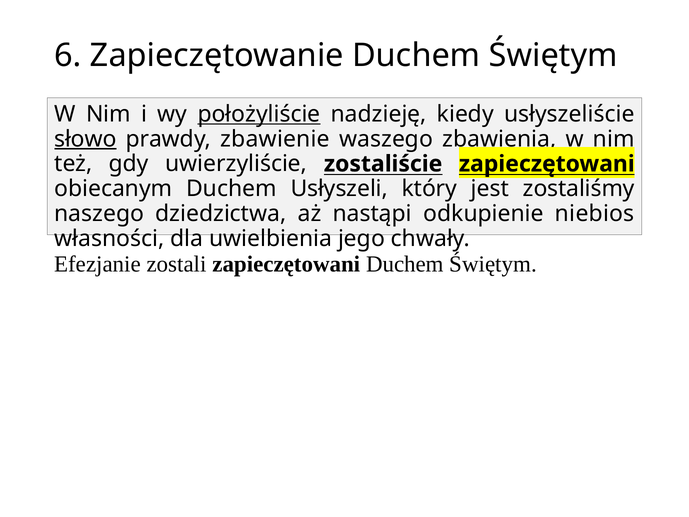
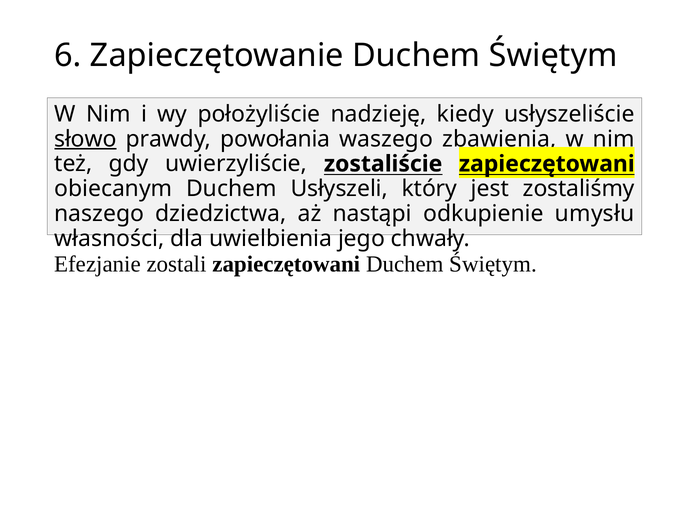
położyliście underline: present -> none (259, 114)
zbawienie: zbawienie -> powołania (275, 139)
niebios: niebios -> umysłu (595, 214)
